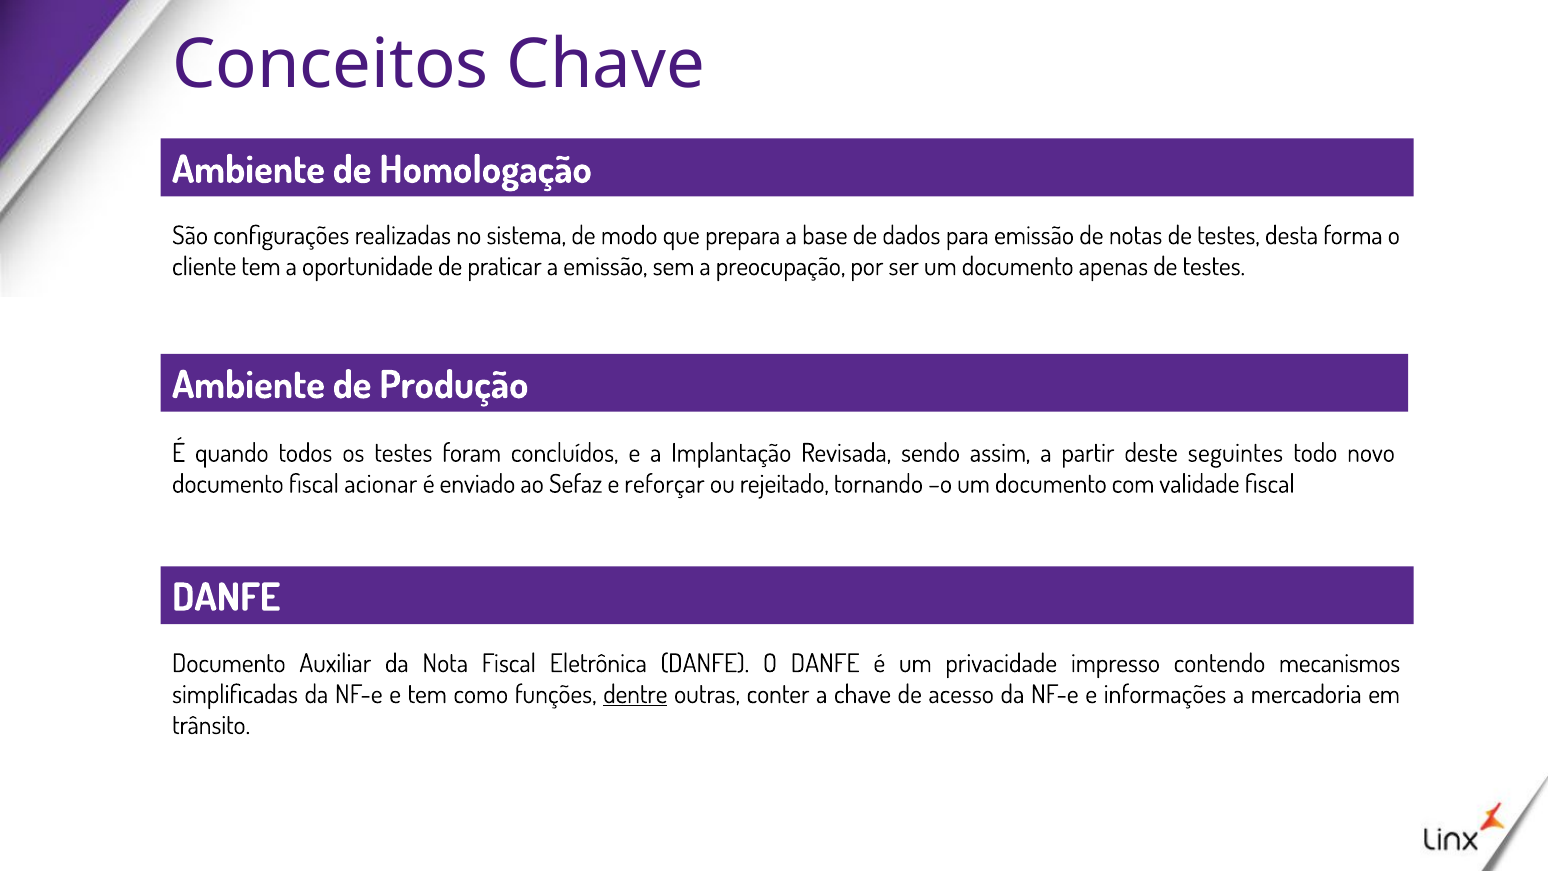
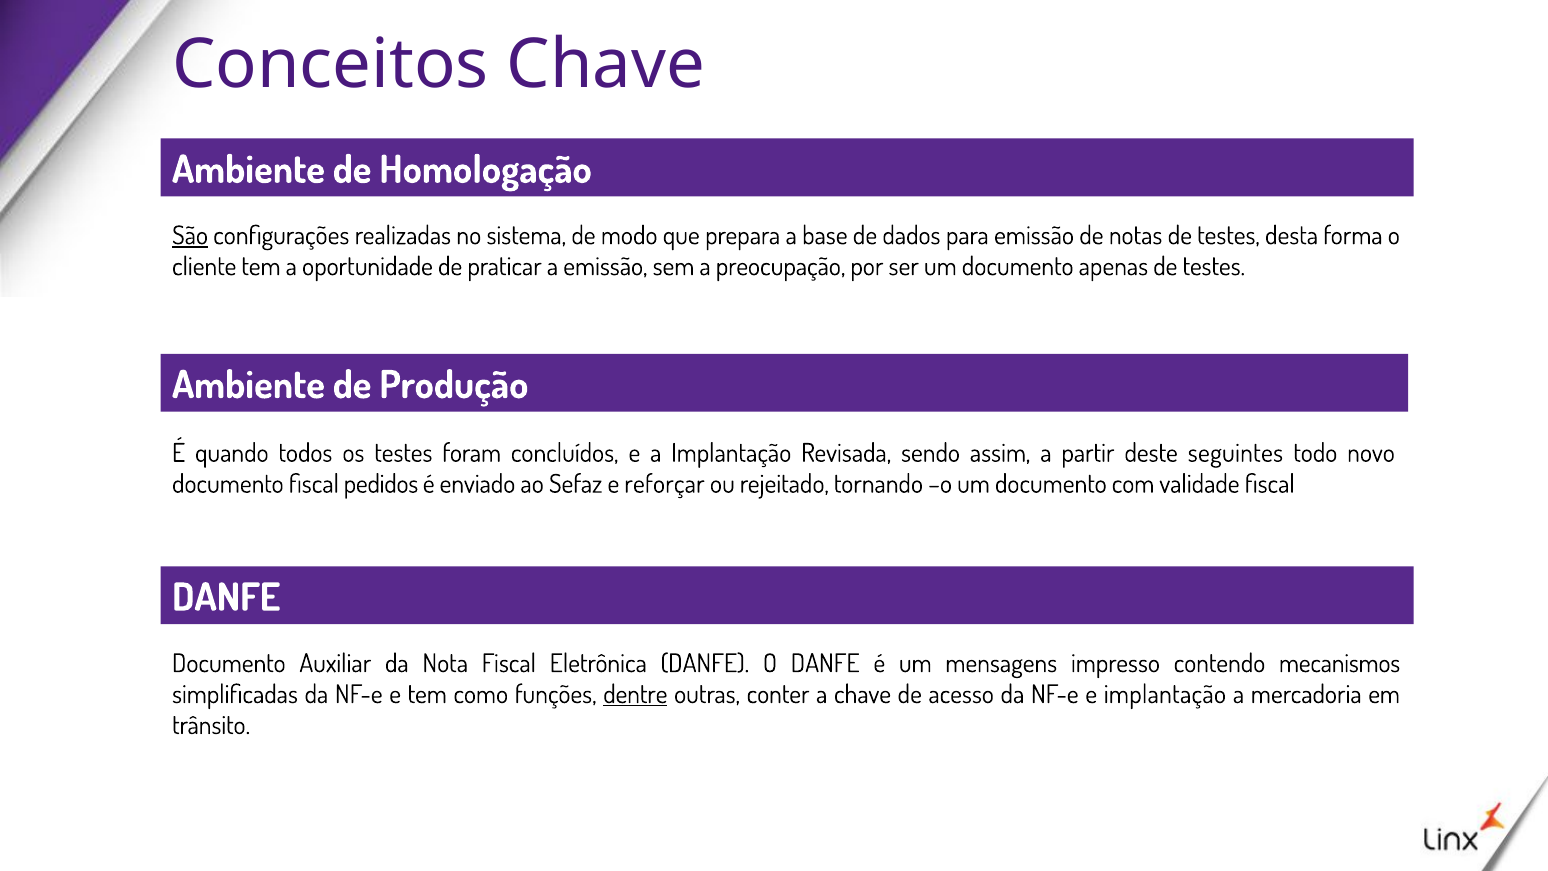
São underline: none -> present (190, 236)
acionar: acionar -> pedidos (381, 484)
privacidade: privacidade -> mensagens (1001, 663)
e informações: informações -> implantação (1165, 694)
